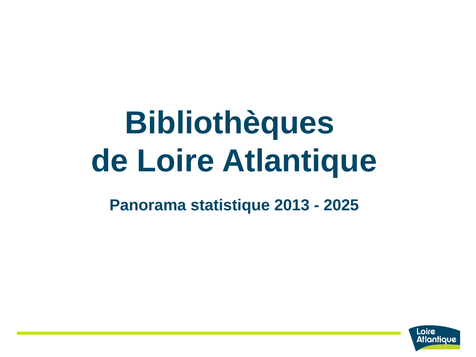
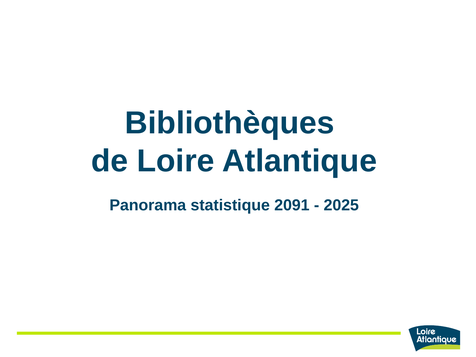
2013: 2013 -> 2091 (292, 205)
